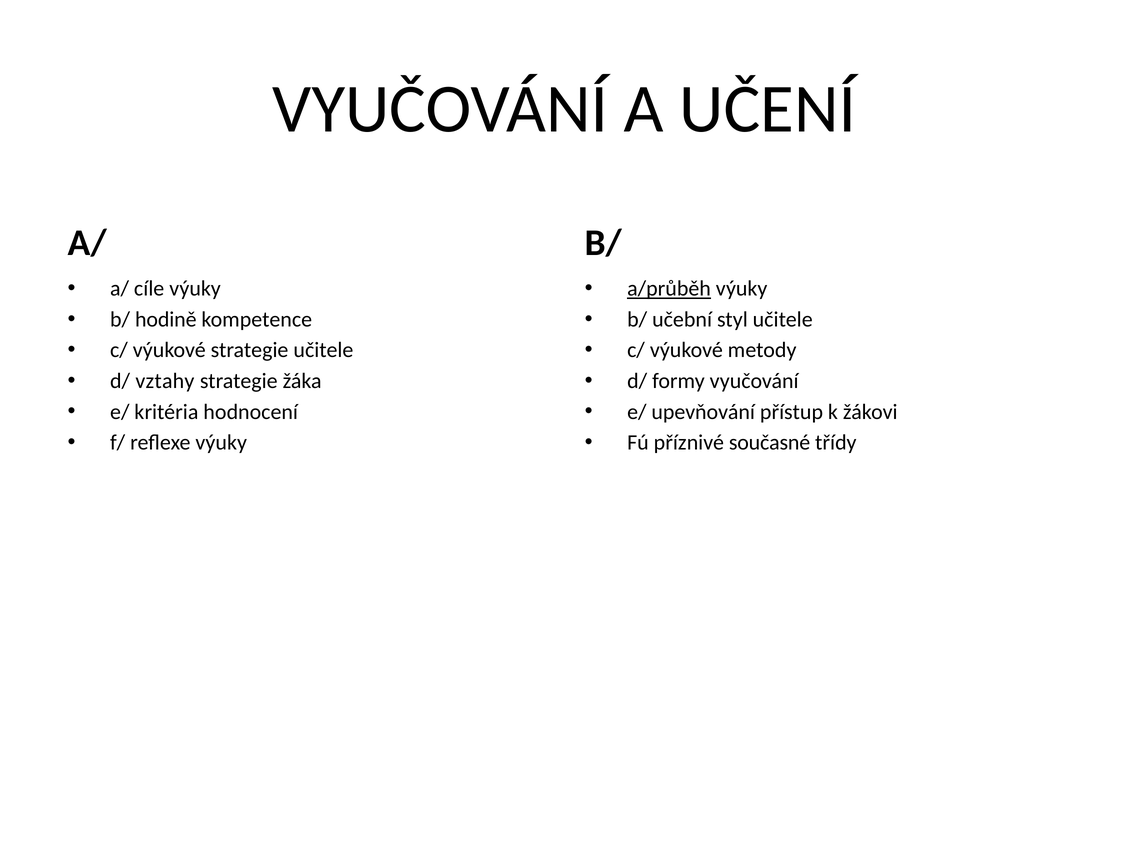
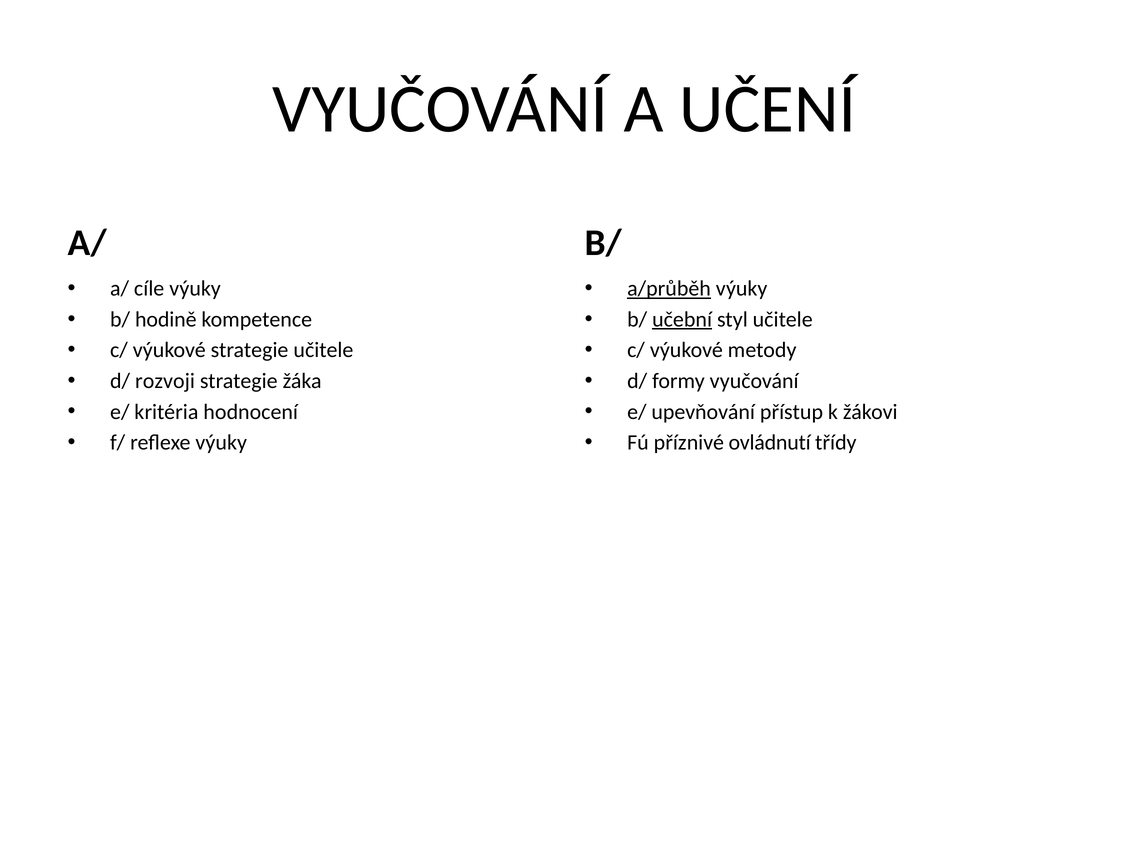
učební underline: none -> present (682, 320)
vztahy: vztahy -> rozvoji (165, 381)
současné: současné -> ovládnutí (770, 443)
